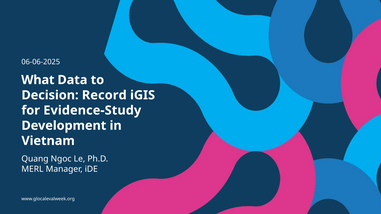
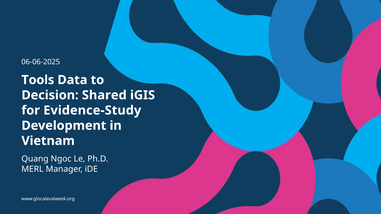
What: What -> Tools (38, 80)
Record: Record -> Shared (104, 95)
